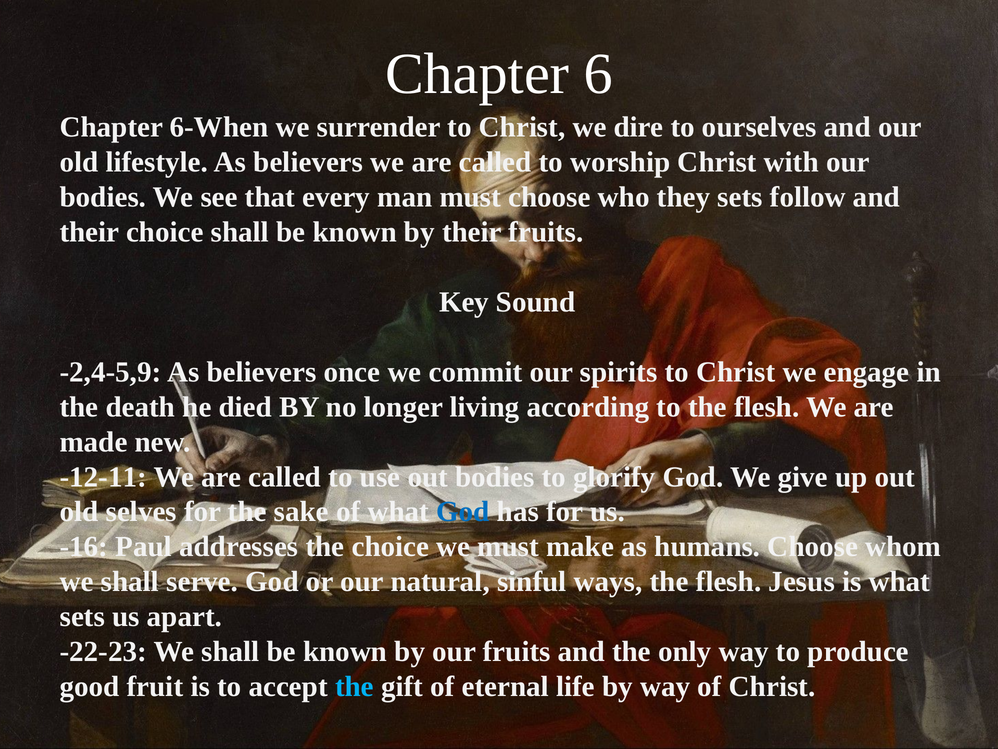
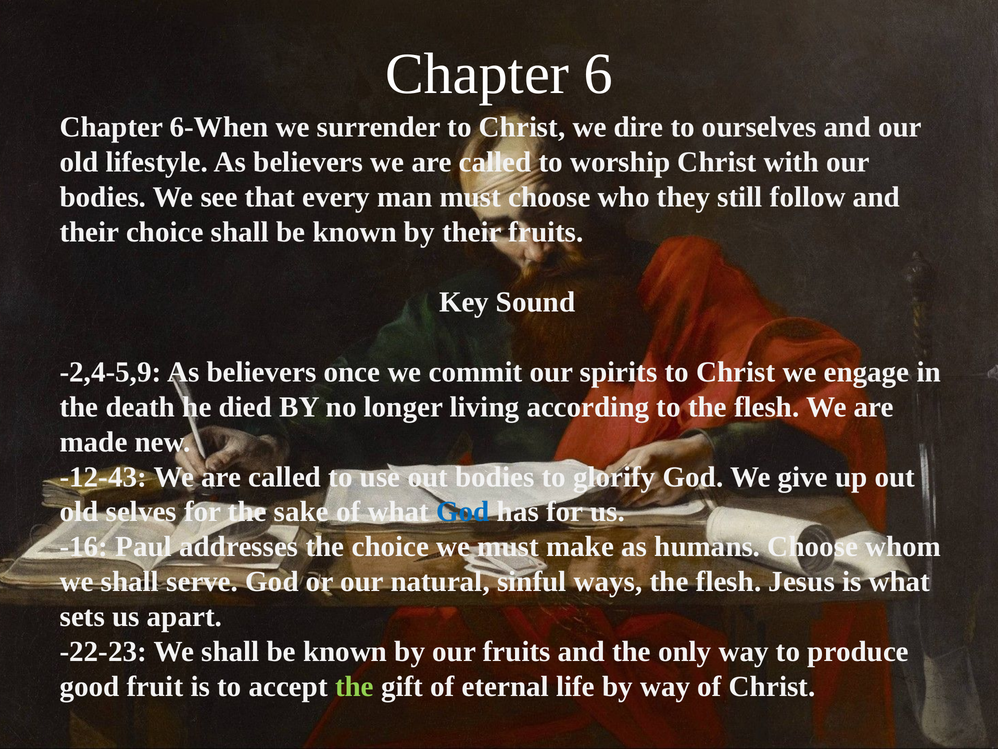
they sets: sets -> still (740, 197)
-12-11: -12-11 -> -12-43 (103, 477)
the colour: light blue -> light green (354, 686)
